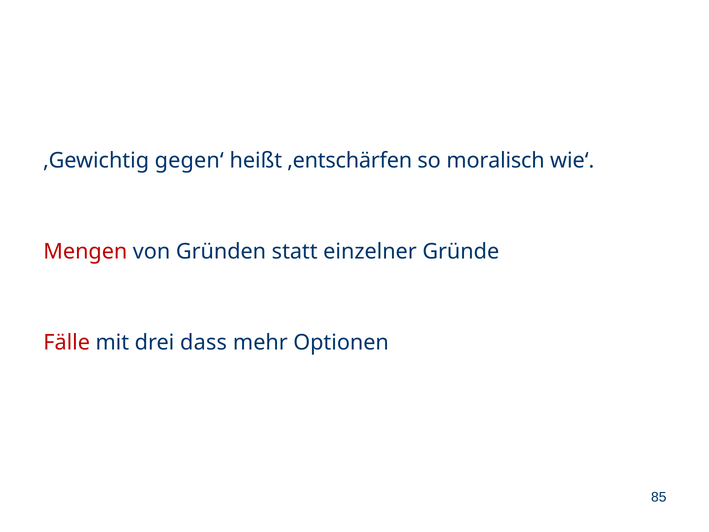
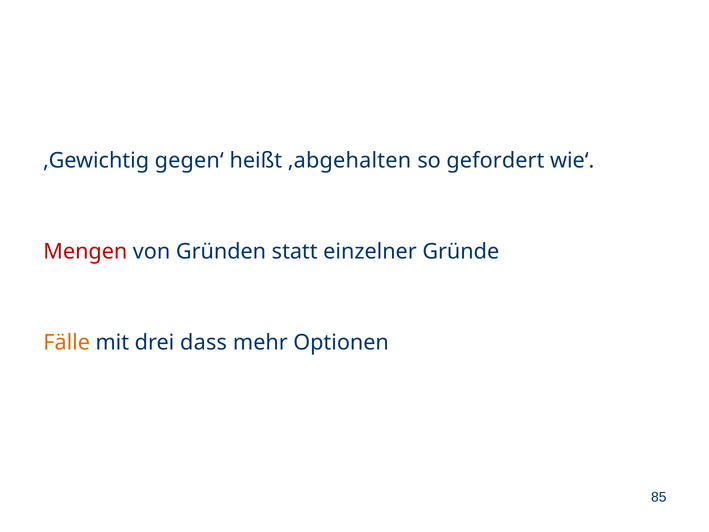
‚entschärfen: ‚entschärfen -> ‚abgehalten (350, 160)
moralisch: moralisch -> gefordert (495, 160)
Fälle colour: red -> orange (67, 342)
